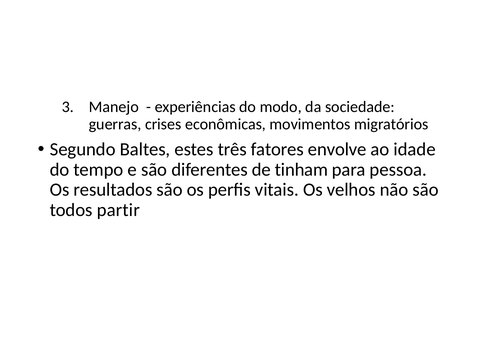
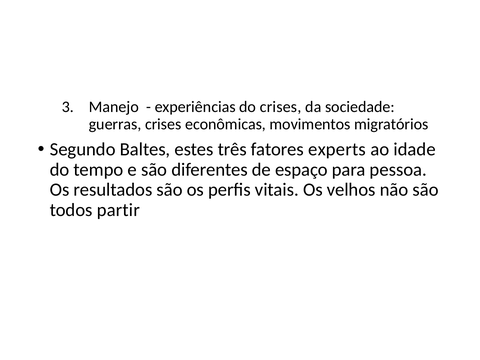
do modo: modo -> crises (281, 107)
envolve: envolve -> experts (337, 149)
tinham: tinham -> espaço (301, 170)
